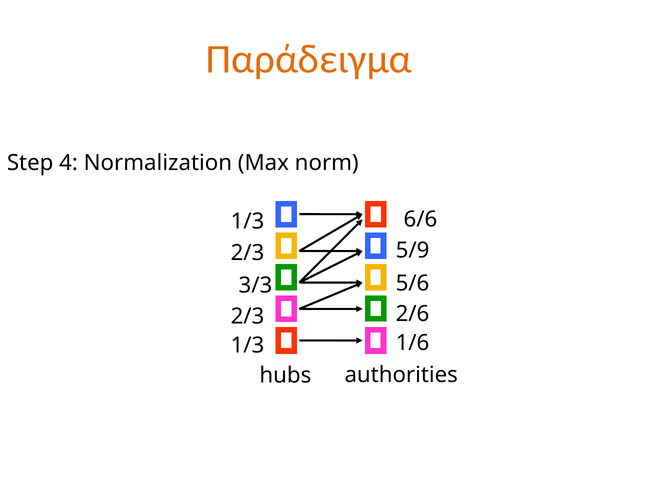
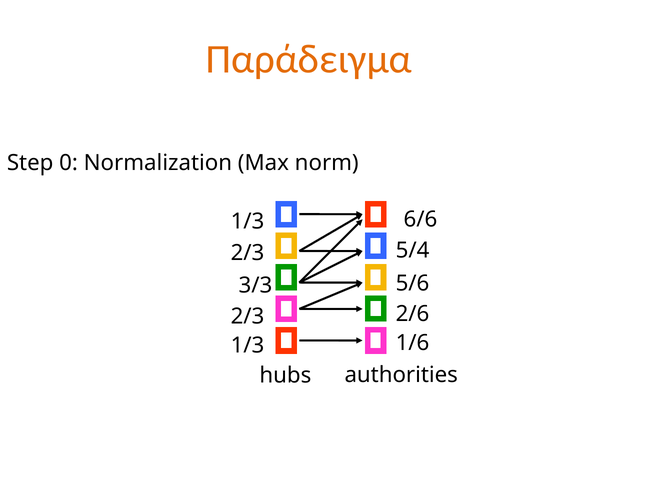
4: 4 -> 0 (69, 163)
5/9: 5/9 -> 5/4 (413, 250)
